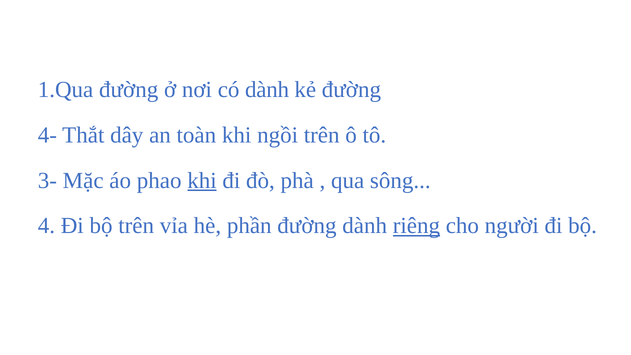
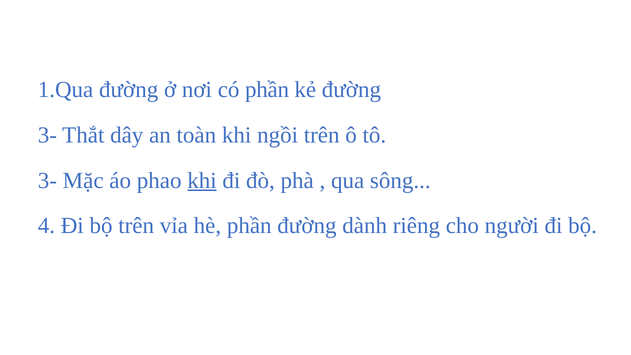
có dành: dành -> phần (267, 90)
4-: 4- -> 3- (47, 135)
riêng underline: present -> none (416, 226)
